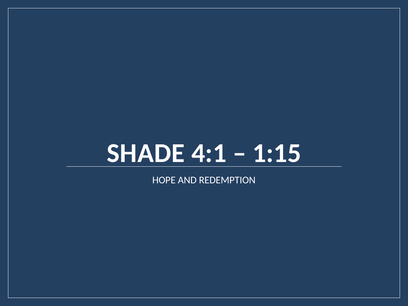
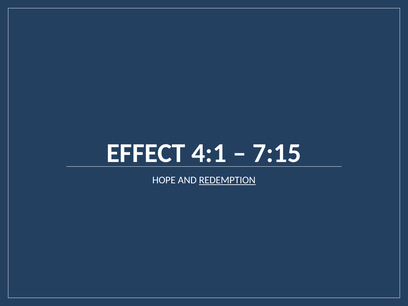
SHADE: SHADE -> EFFECT (146, 153)
1:15: 1:15 -> 7:15 (277, 153)
REDEMPTION underline: none -> present (227, 180)
